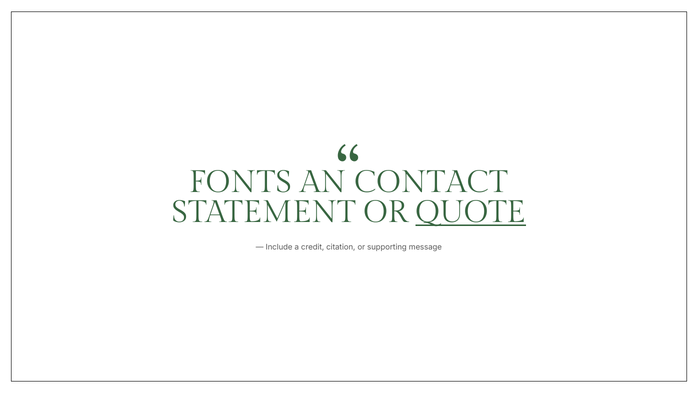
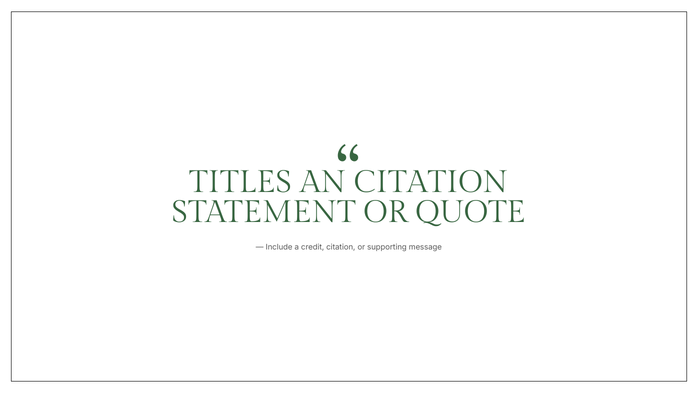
FONTS: FONTS -> TITLES (241, 182)
AN CONTACT: CONTACT -> CITATION (431, 182)
QUOTE underline: present -> none (471, 212)
